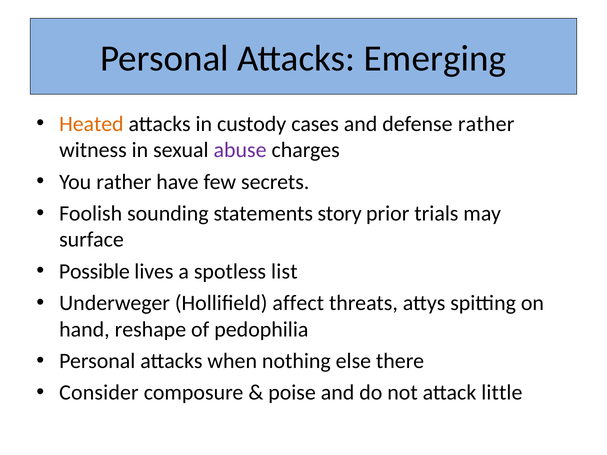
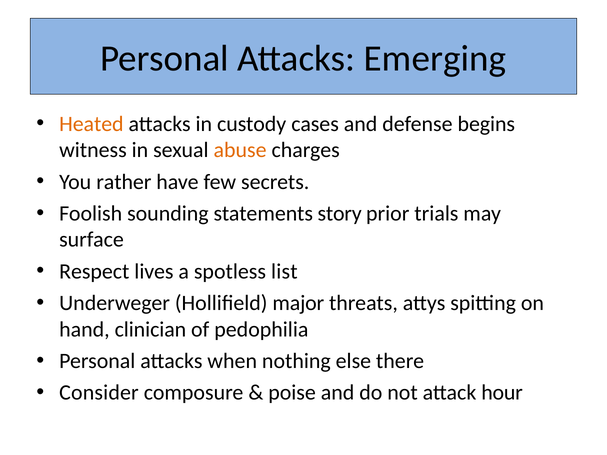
defense rather: rather -> begins (486, 124)
abuse colour: purple -> orange (240, 150)
Possible: Possible -> Respect (94, 272)
affect: affect -> major (298, 303)
reshape: reshape -> clinician (150, 330)
little: little -> hour (502, 393)
